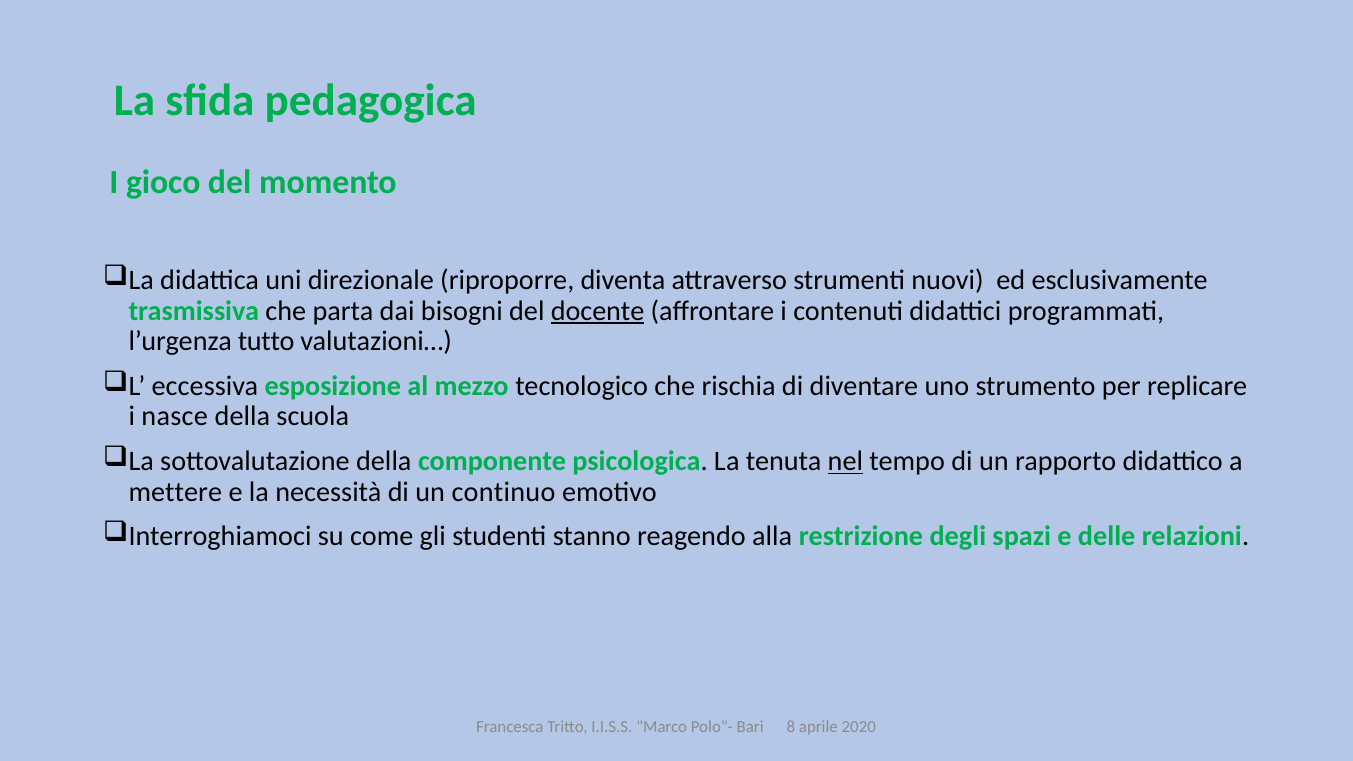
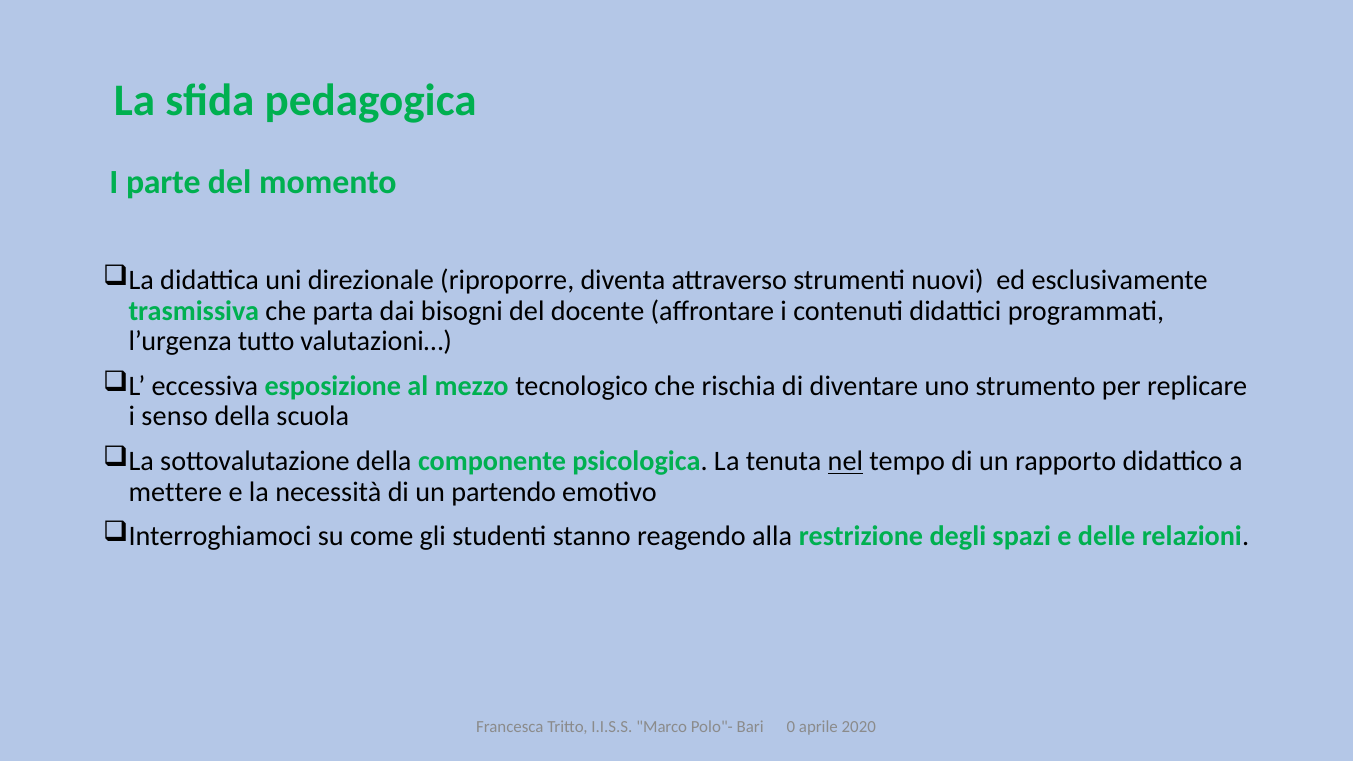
gioco: gioco -> parte (163, 182)
docente underline: present -> none (598, 311)
nasce: nasce -> senso (175, 417)
continuo: continuo -> partendo (504, 492)
8: 8 -> 0 (791, 727)
